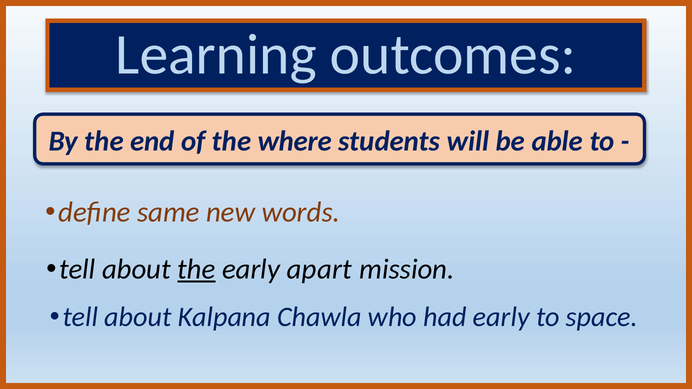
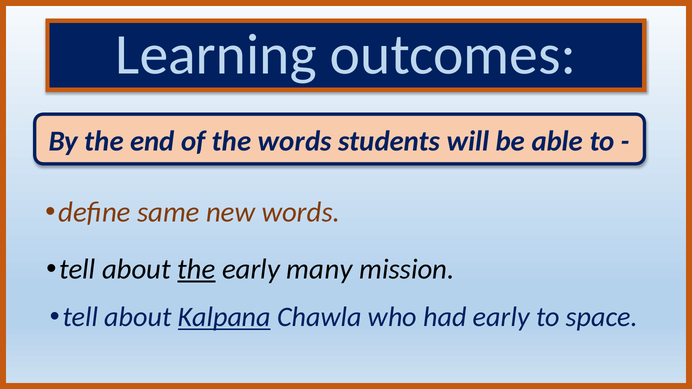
the where: where -> words (295, 141)
apart: apart -> many (319, 269)
Kalpana underline: none -> present (224, 317)
